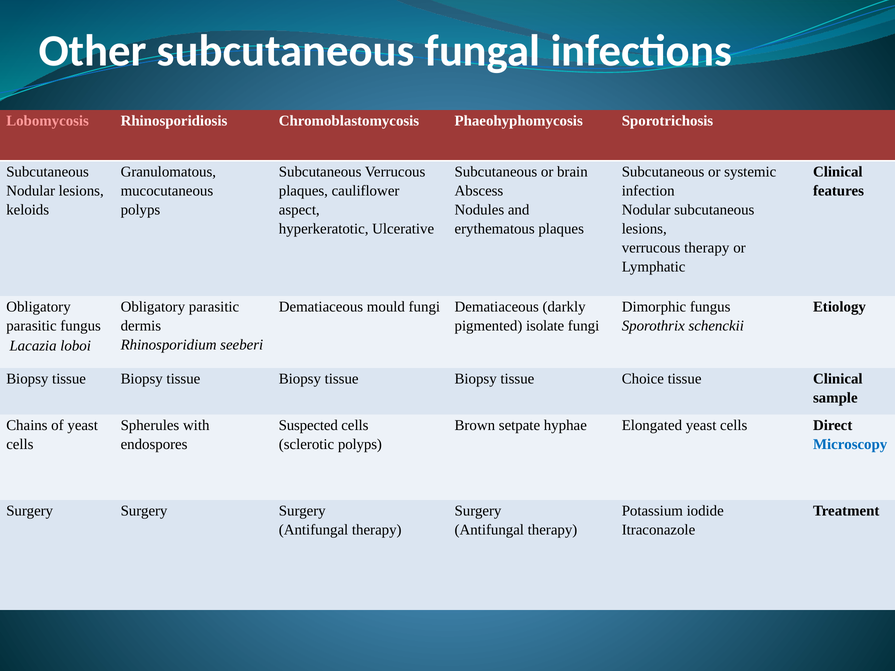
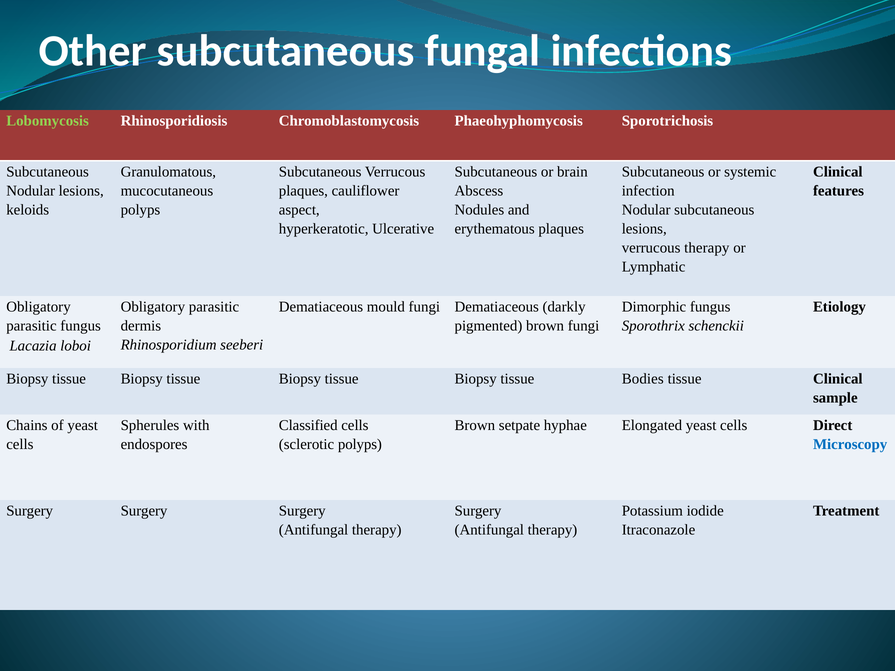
Lobomycosis colour: pink -> light green (48, 121)
pigmented isolate: isolate -> brown (545, 326)
Choice: Choice -> Bodies (643, 379)
Suspected: Suspected -> Classified (308, 425)
